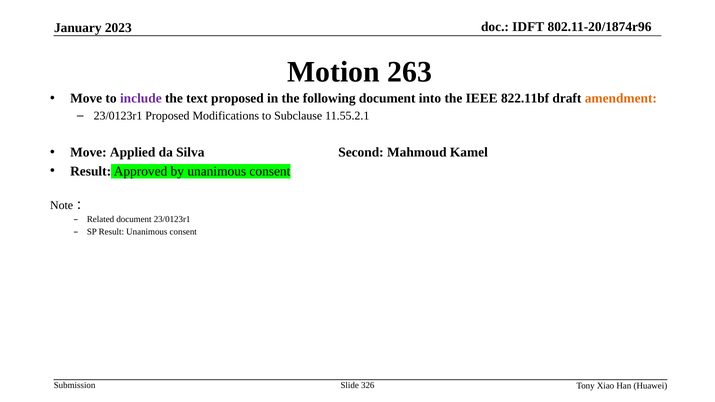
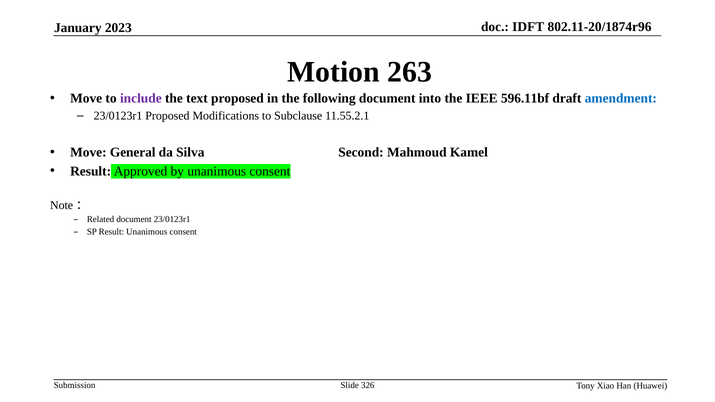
822.11bf: 822.11bf -> 596.11bf (525, 98)
amendment colour: orange -> blue (621, 98)
Applied: Applied -> General (133, 153)
